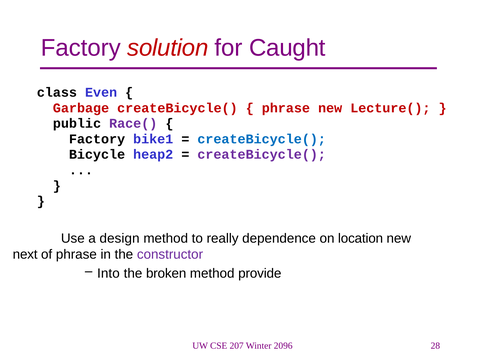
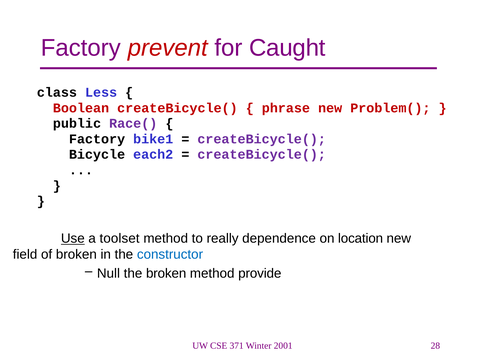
solution: solution -> prevent (168, 48)
Even: Even -> Less (101, 92)
Garbage: Garbage -> Boolean (81, 108)
Lecture(: Lecture( -> Problem( (390, 108)
createBicycle( colour: blue -> purple (262, 139)
heap2: heap2 -> each2 (153, 154)
Use underline: none -> present (73, 238)
design: design -> toolset (120, 238)
next: next -> field (25, 254)
of phrase: phrase -> broken (76, 254)
constructor colour: purple -> blue (170, 254)
Into: Into -> Null (108, 273)
207: 207 -> 371 (237, 345)
2096: 2096 -> 2001 (283, 345)
